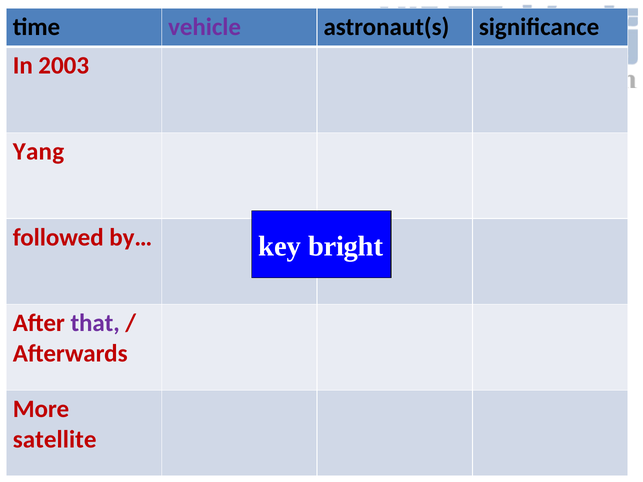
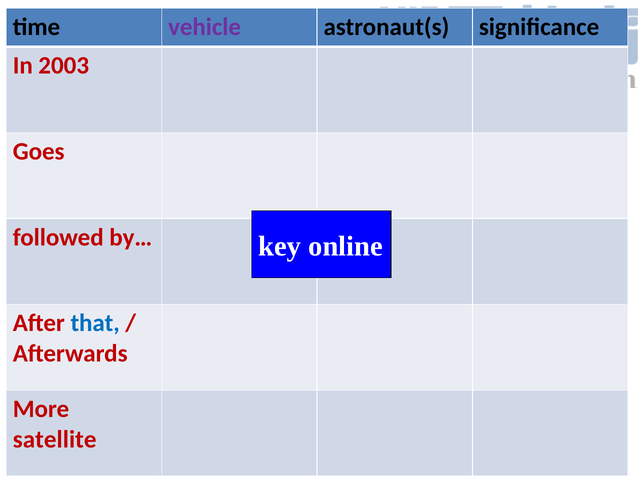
Yang: Yang -> Goes (39, 151)
bright: bright -> online (346, 246)
that colour: purple -> blue (95, 323)
